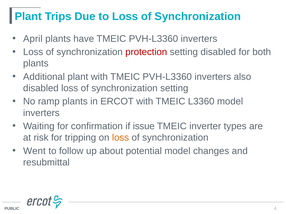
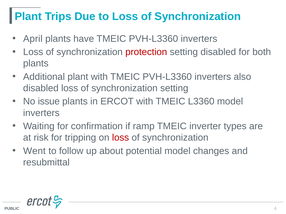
ramp: ramp -> issue (49, 102)
issue: issue -> ramp (144, 126)
loss colour: orange -> red (121, 138)
